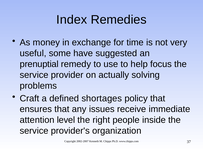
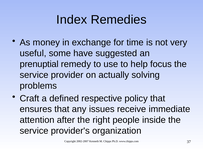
shortages: shortages -> respective (102, 99)
level: level -> after (66, 120)
